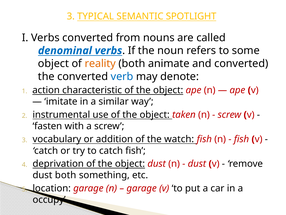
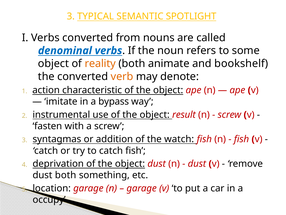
and converted: converted -> bookshelf (241, 63)
verb colour: blue -> orange (122, 76)
similar: similar -> bypass (114, 101)
taken: taken -> result (184, 114)
vocabulary: vocabulary -> syntagmas (57, 139)
